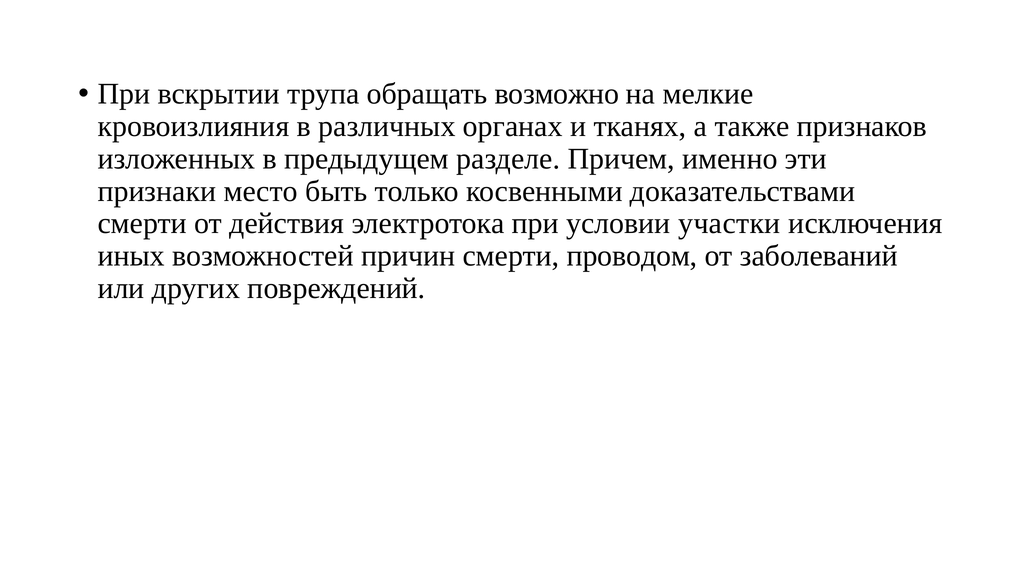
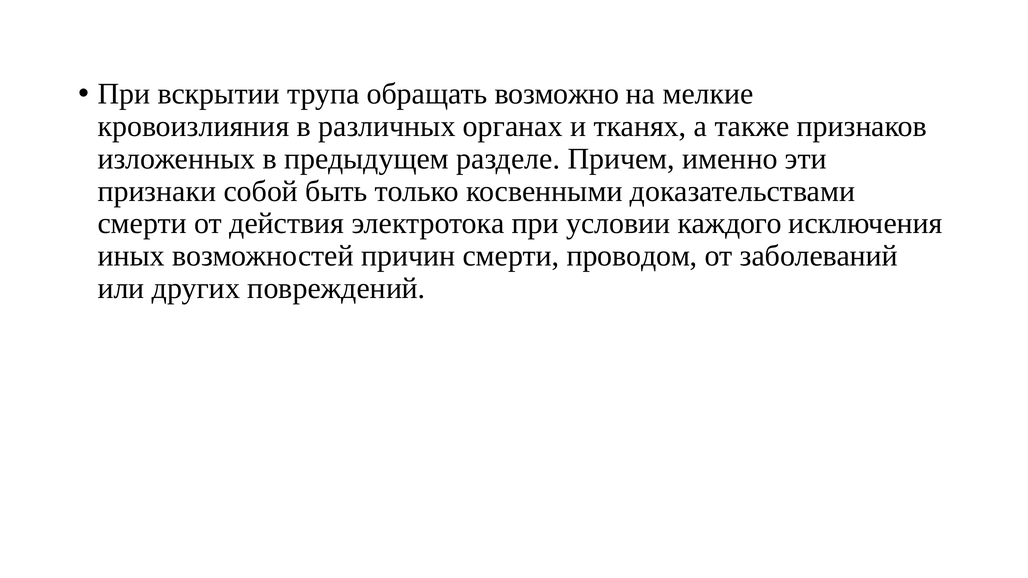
место: место -> собой (261, 191)
участки: участки -> каждого (730, 224)
